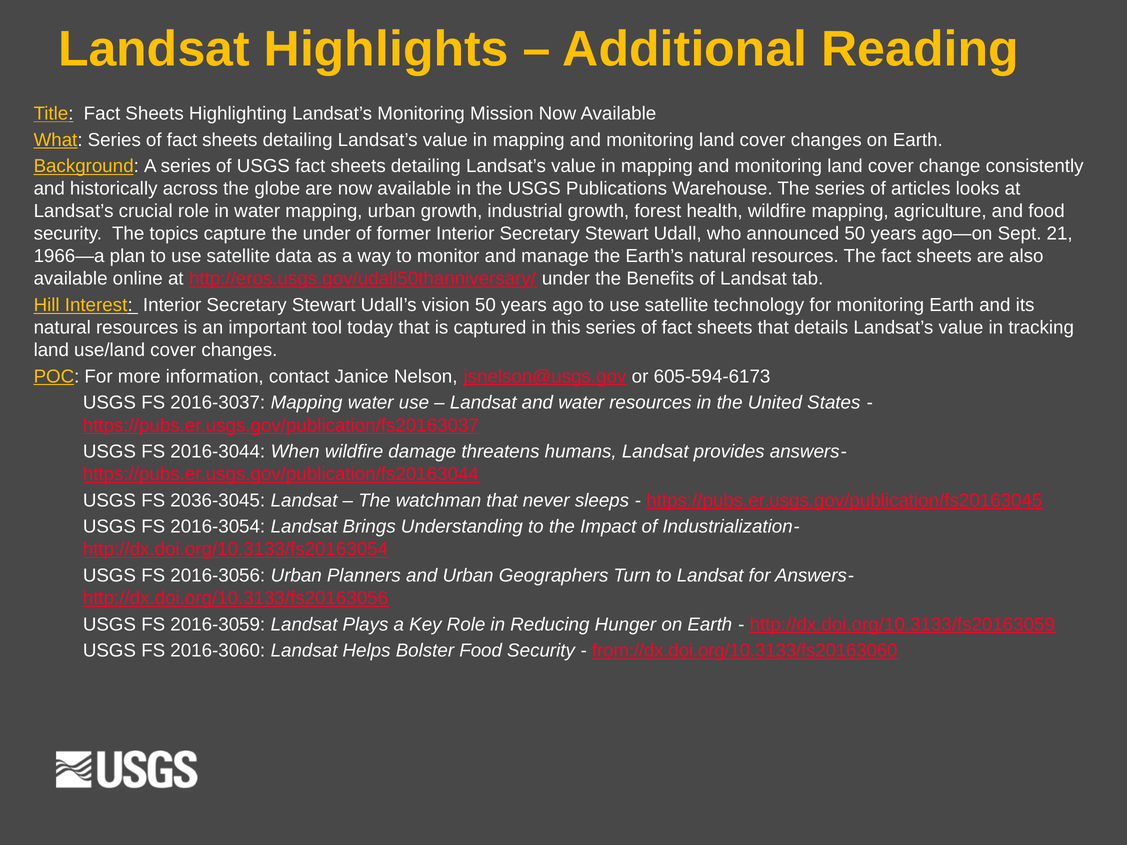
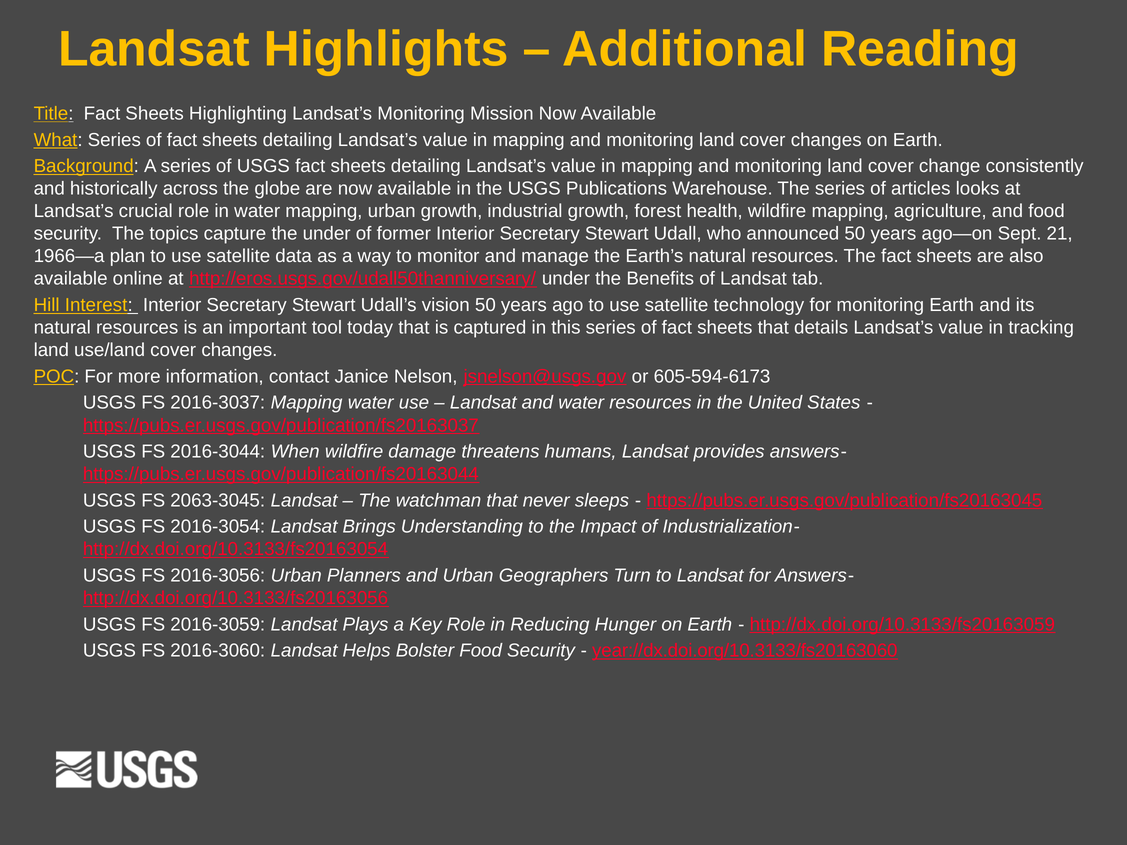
2036-3045: 2036-3045 -> 2063-3045 (218, 501)
from://dx.doi.org/10.3133/fs20163060: from://dx.doi.org/10.3133/fs20163060 -> year://dx.doi.org/10.3133/fs20163060 (745, 651)
